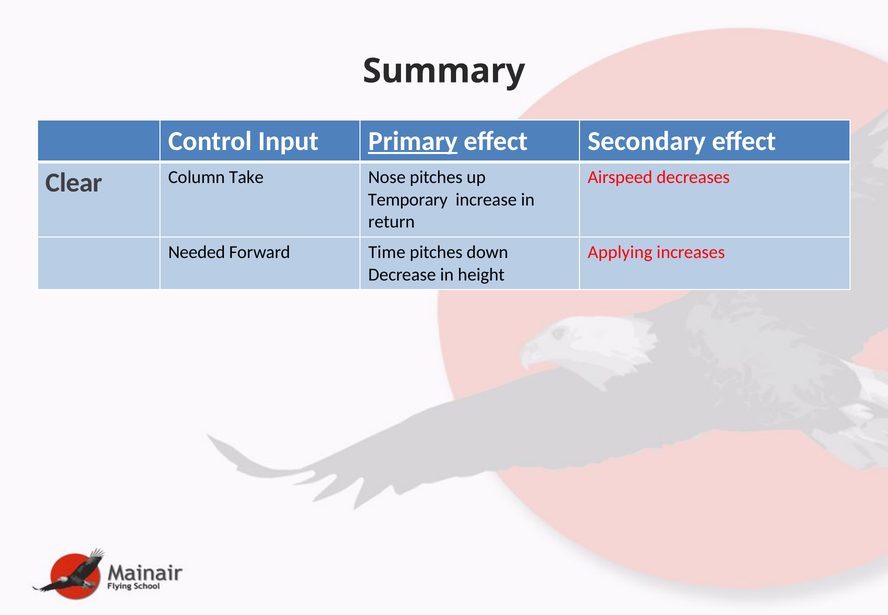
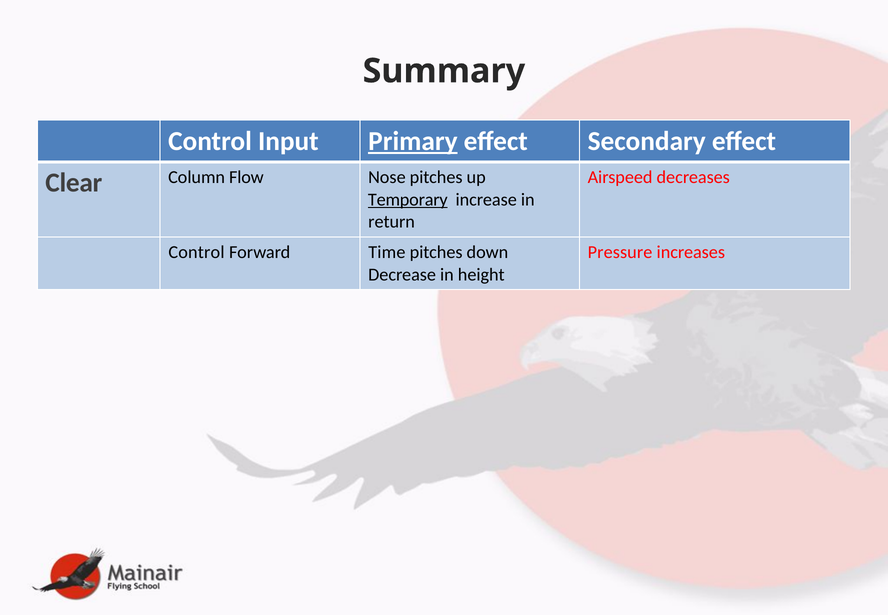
Take: Take -> Flow (246, 177)
Temporary underline: none -> present (408, 199)
Needed: Needed -> Control (197, 252)
Applying: Applying -> Pressure (620, 252)
